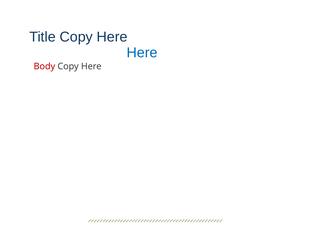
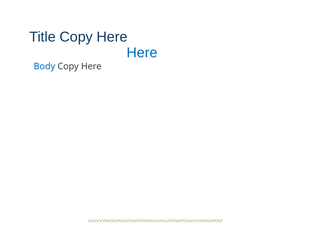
Body colour: red -> blue (44, 66)
